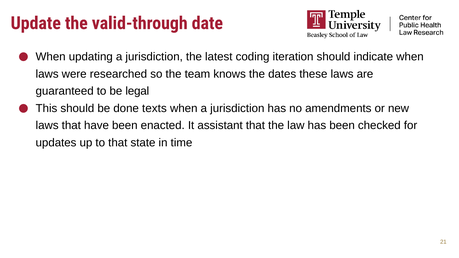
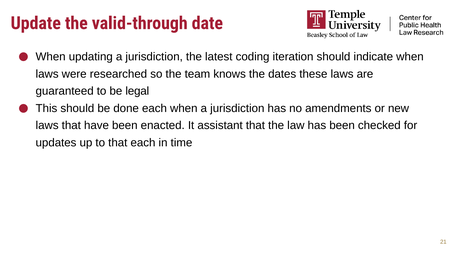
done texts: texts -> each (154, 108)
that state: state -> each (143, 143)
